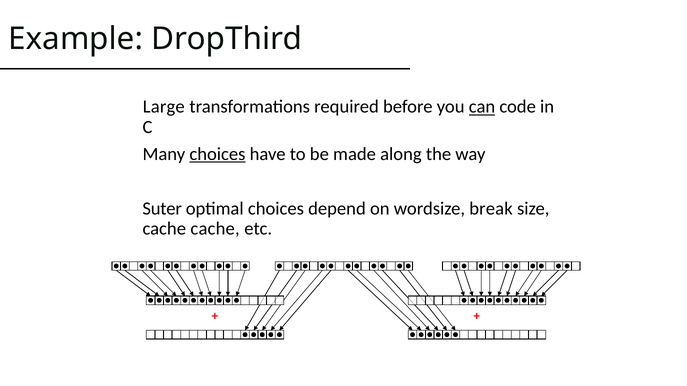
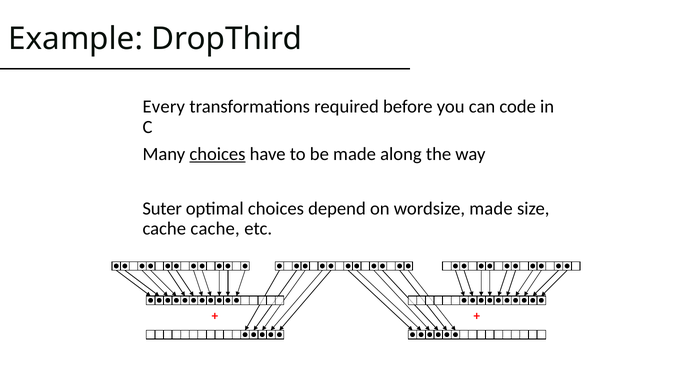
Large: Large -> Every (164, 107)
can underline: present -> none (482, 107)
wordsize break: break -> made (491, 209)
